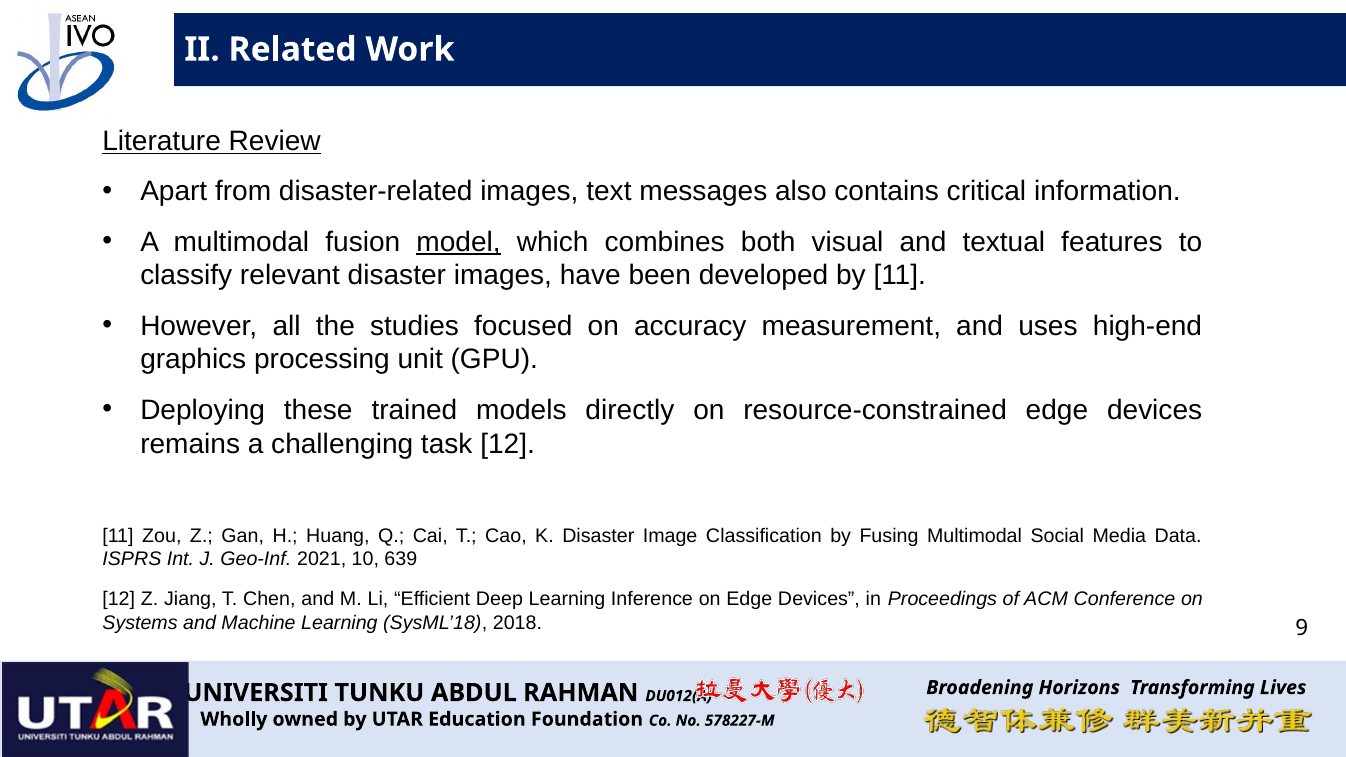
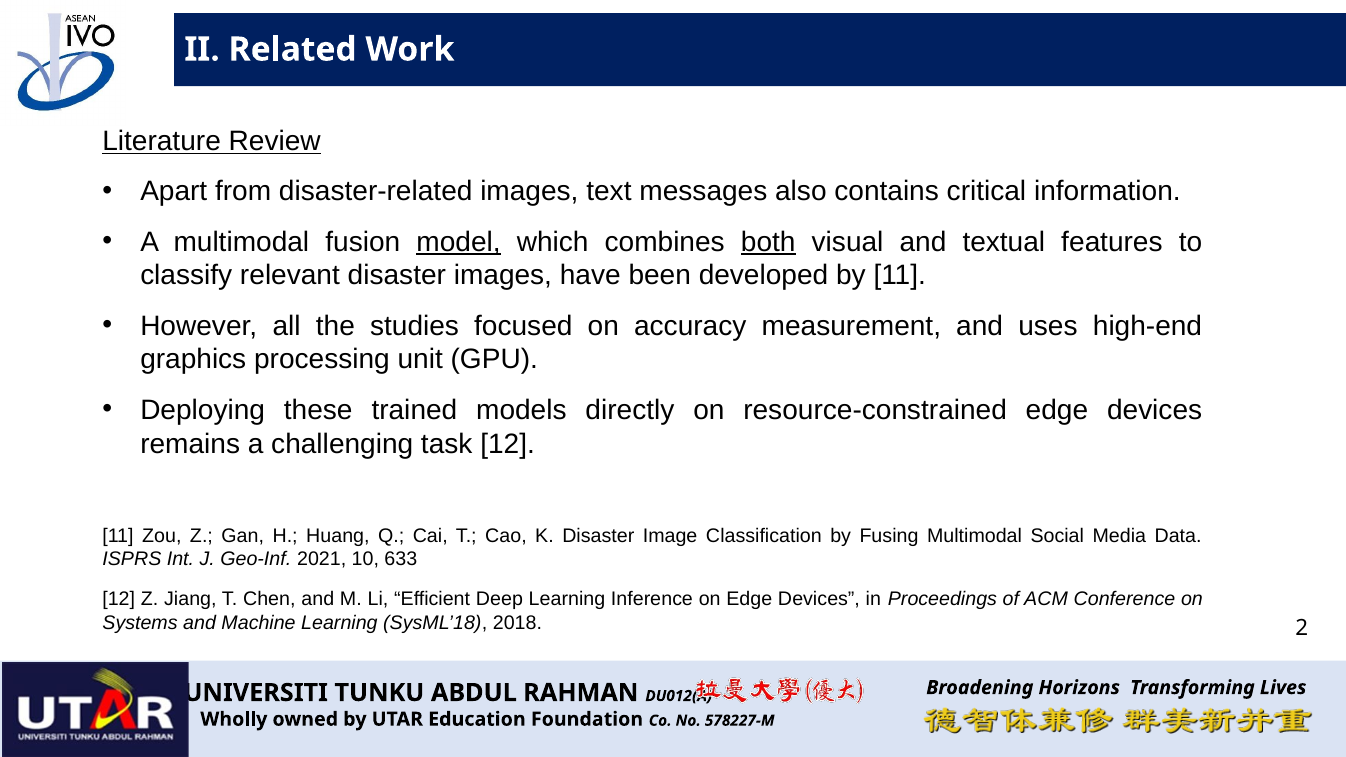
both underline: none -> present (768, 242)
639: 639 -> 633 (401, 559)
9: 9 -> 2 (1302, 628)
